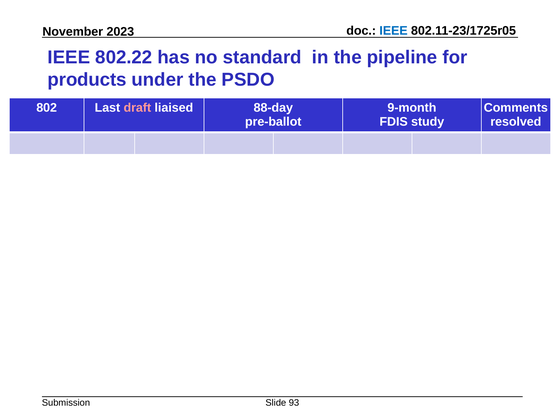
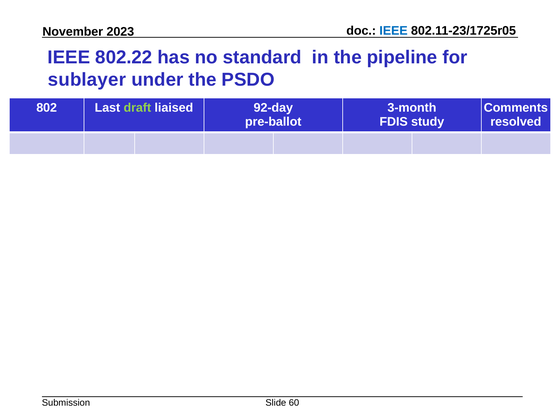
products: products -> sublayer (87, 80)
draft colour: pink -> light green (137, 108)
88-day: 88-day -> 92-day (273, 108)
9-month: 9-month -> 3-month (412, 108)
93: 93 -> 60 (294, 403)
